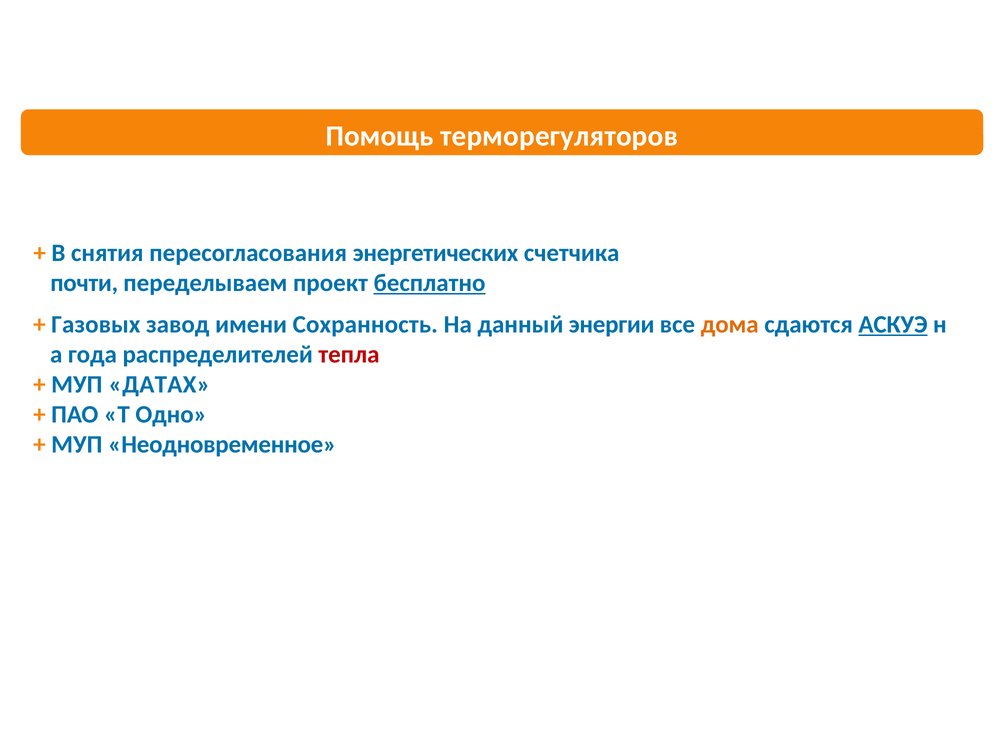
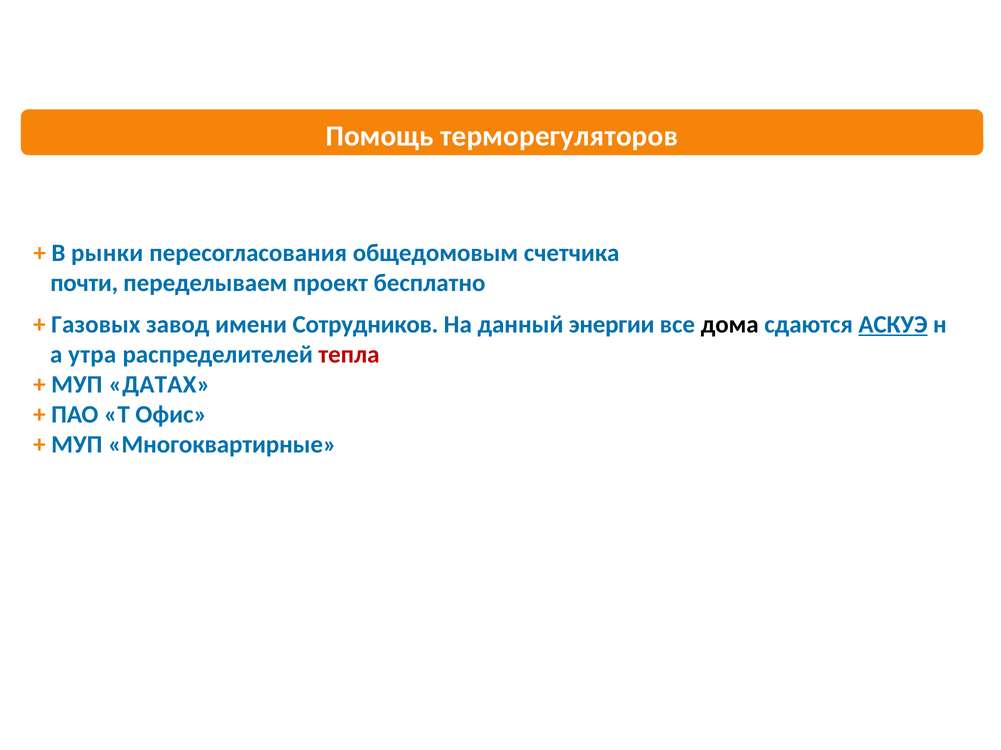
снятия: снятия -> рынки (107, 253)
энергетических: энергетических -> общедомовым (435, 253)
бесплатно underline: present -> none (429, 283)
Сохранность: Сохранность -> Сотрудников (365, 325)
дома colour: orange -> black (730, 325)
года: года -> утра (92, 355)
Одно: Одно -> Офис (171, 415)
Неодновременное: Неодновременное -> Многоквартирные (222, 445)
